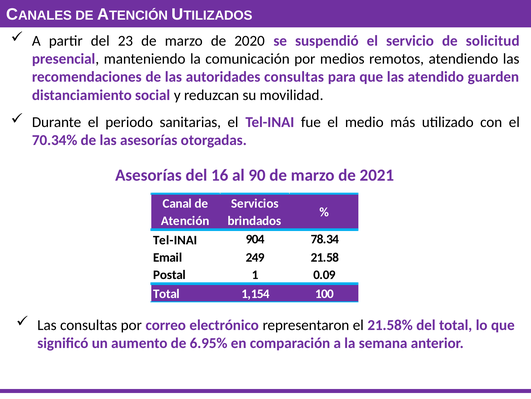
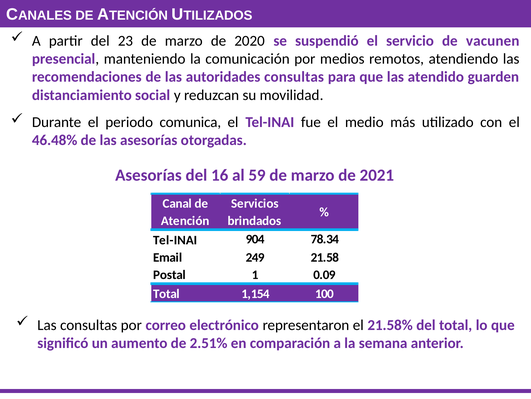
solicitud: solicitud -> vacunen (493, 41)
sanitarias: sanitarias -> comunica (190, 122)
70.34%: 70.34% -> 46.48% (55, 140)
90: 90 -> 59 (257, 175)
6.95%: 6.95% -> 2.51% (209, 343)
